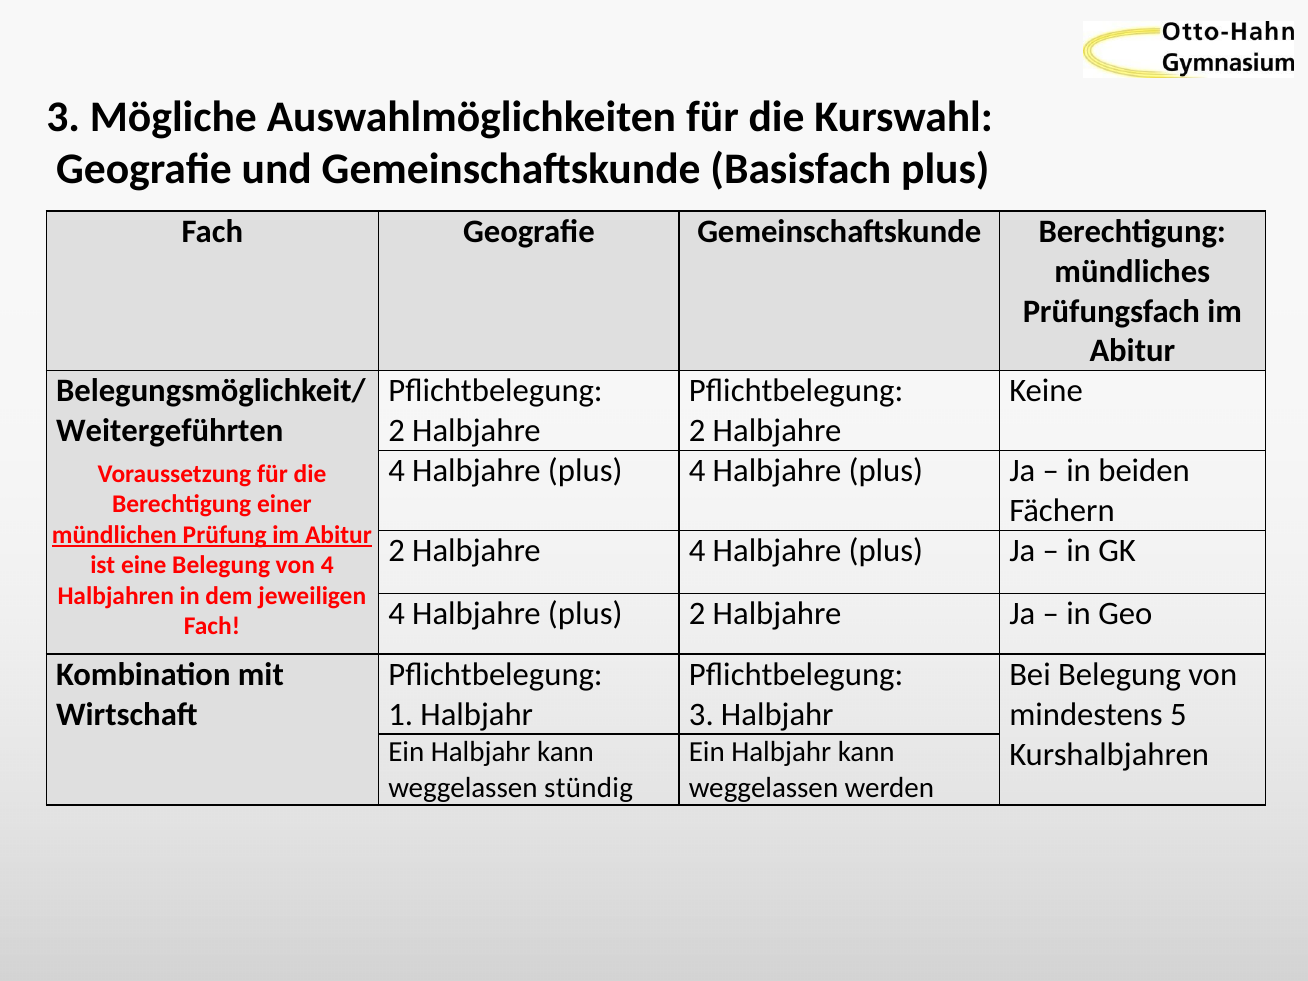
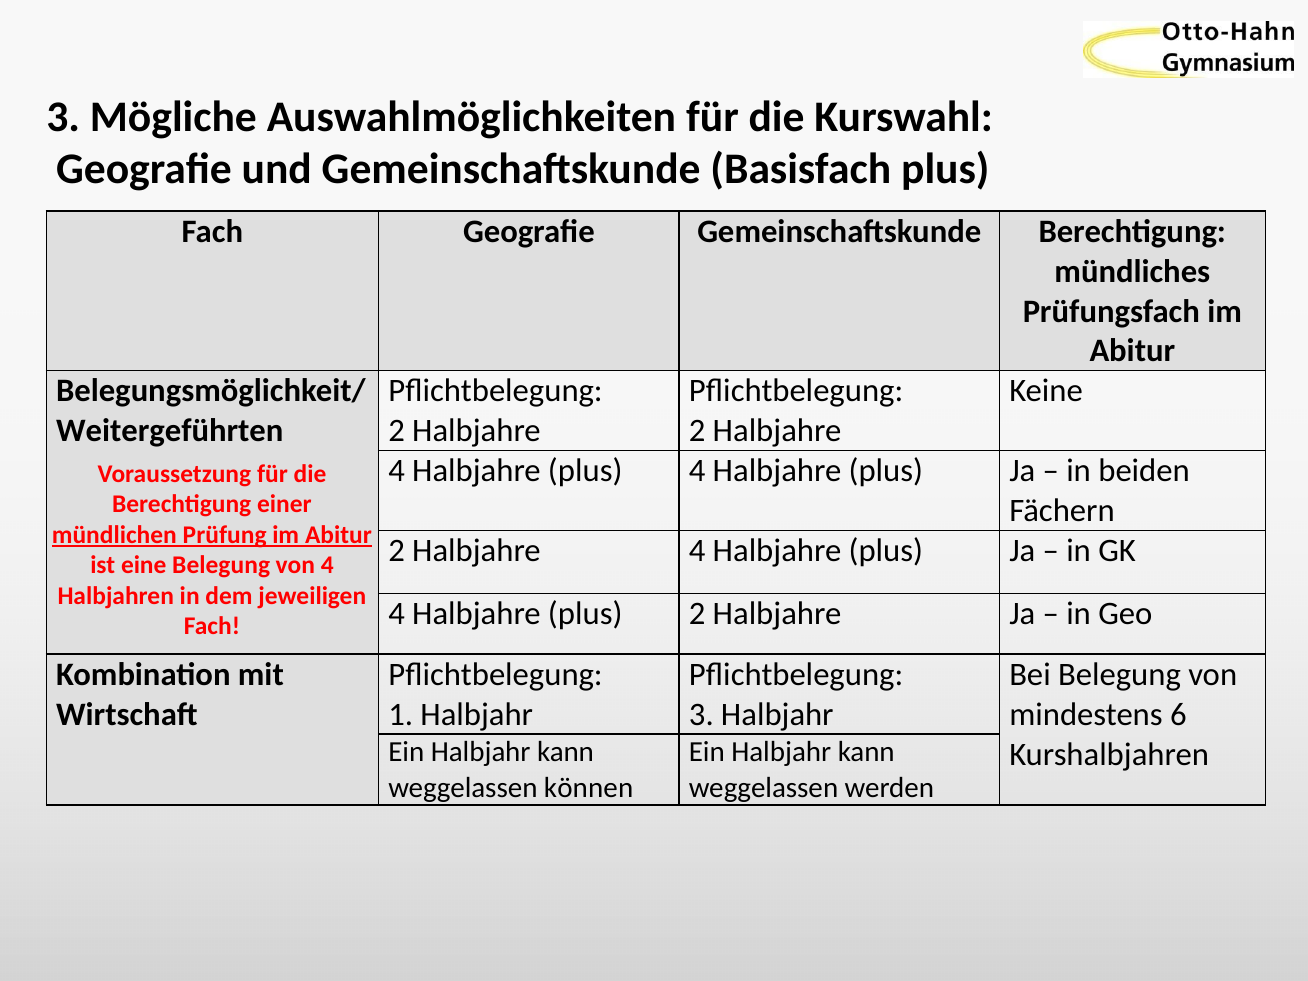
5: 5 -> 6 (1178, 715)
stündig: stündig -> können (589, 788)
